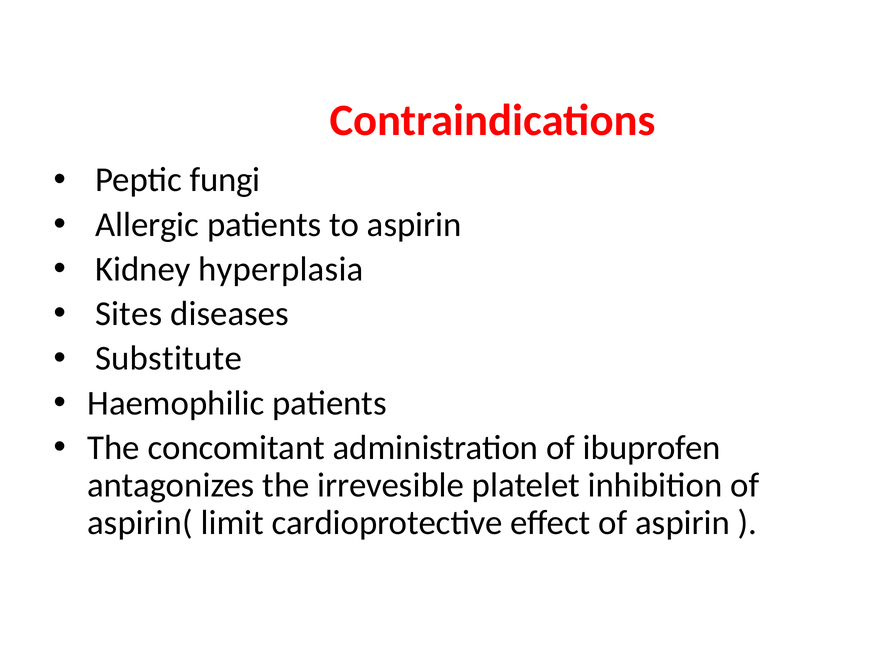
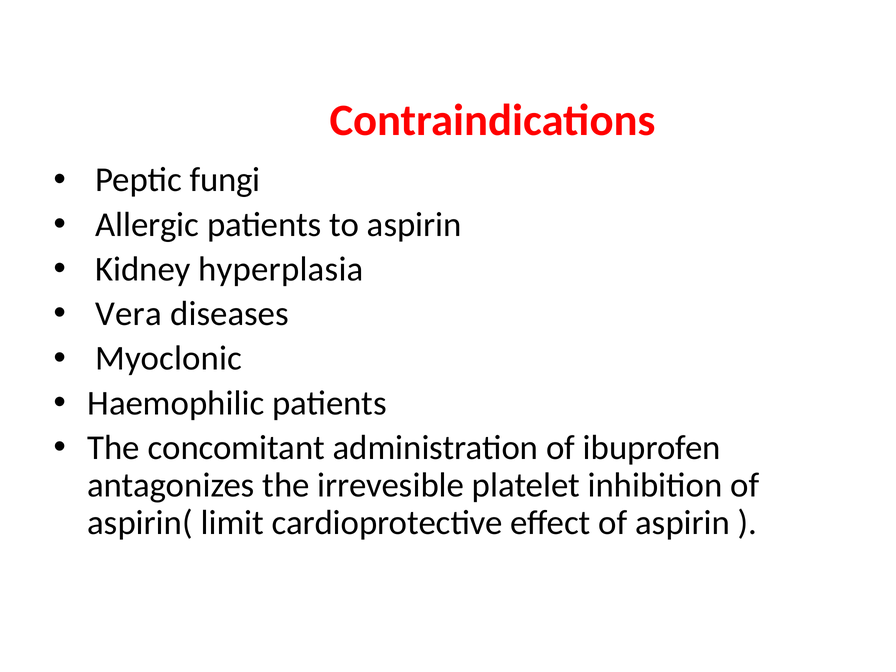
Sites: Sites -> Vera (129, 314)
Substitute: Substitute -> Myoclonic (169, 358)
